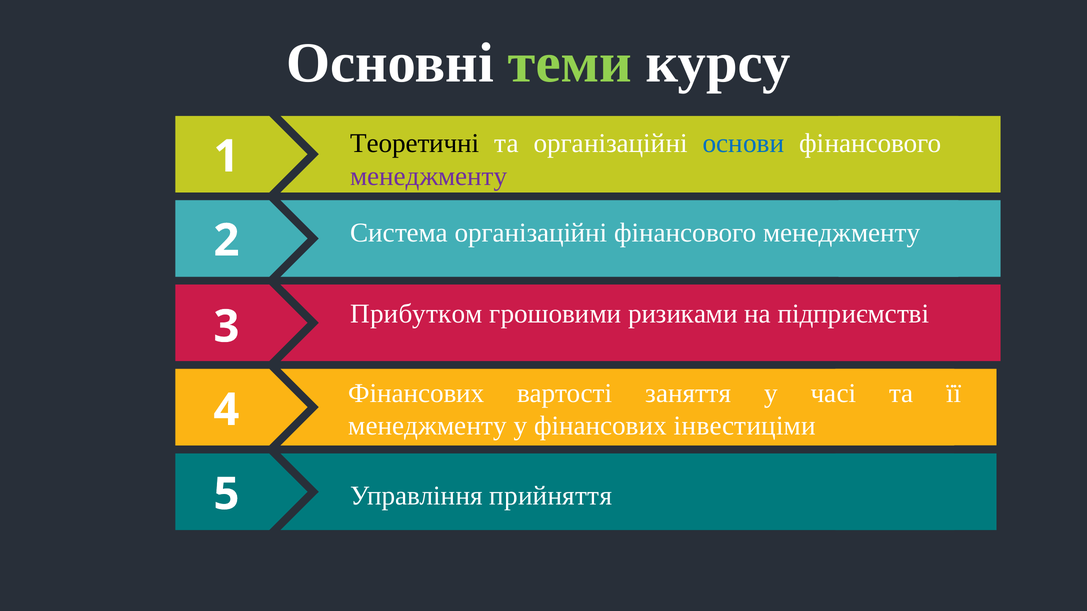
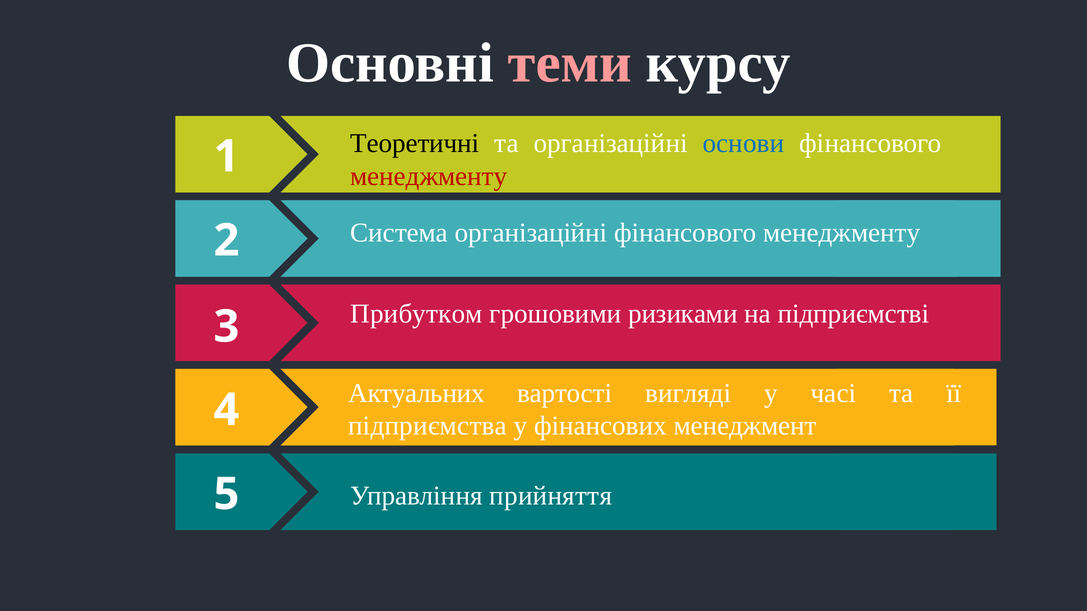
теми colour: light green -> pink (570, 63)
менеджменту colour: purple -> red (429, 176)
Фінансових: Фінансових -> Актуальних (416, 393)
заняття: заняття -> вигляді (688, 393)
менеджменту: менеджменту -> підприємства (427, 426)
інвестиціми: інвестиціми -> менеджмент (745, 426)
